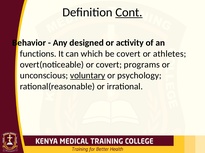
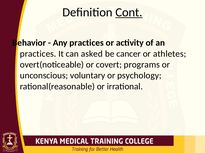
Any designed: designed -> practices (87, 43)
functions: functions -> practices (38, 54)
which: which -> asked (92, 54)
be covert: covert -> cancer (129, 54)
voluntary underline: present -> none (88, 76)
